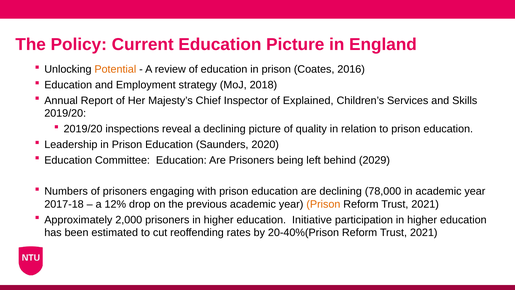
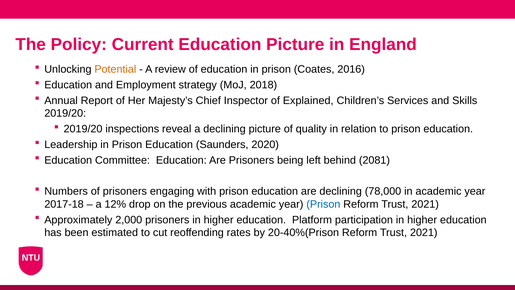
2029: 2029 -> 2081 (374, 160)
Prison colour: orange -> blue (323, 204)
Initiative: Initiative -> Platform (312, 220)
